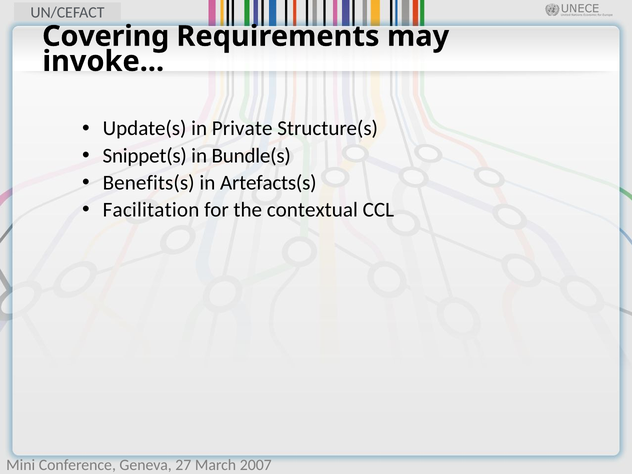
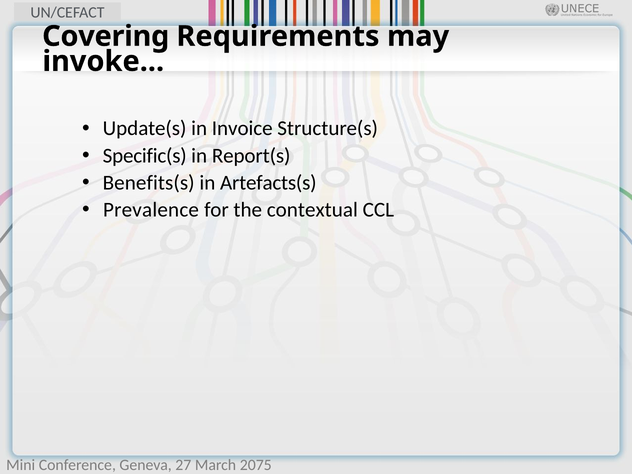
Private: Private -> Invoice (242, 128)
Snippet(s: Snippet(s -> Specific(s (145, 156)
Bundle(s: Bundle(s -> Report(s (251, 156)
Facilitation: Facilitation -> Prevalence (151, 210)
2007: 2007 -> 2075 (256, 465)
